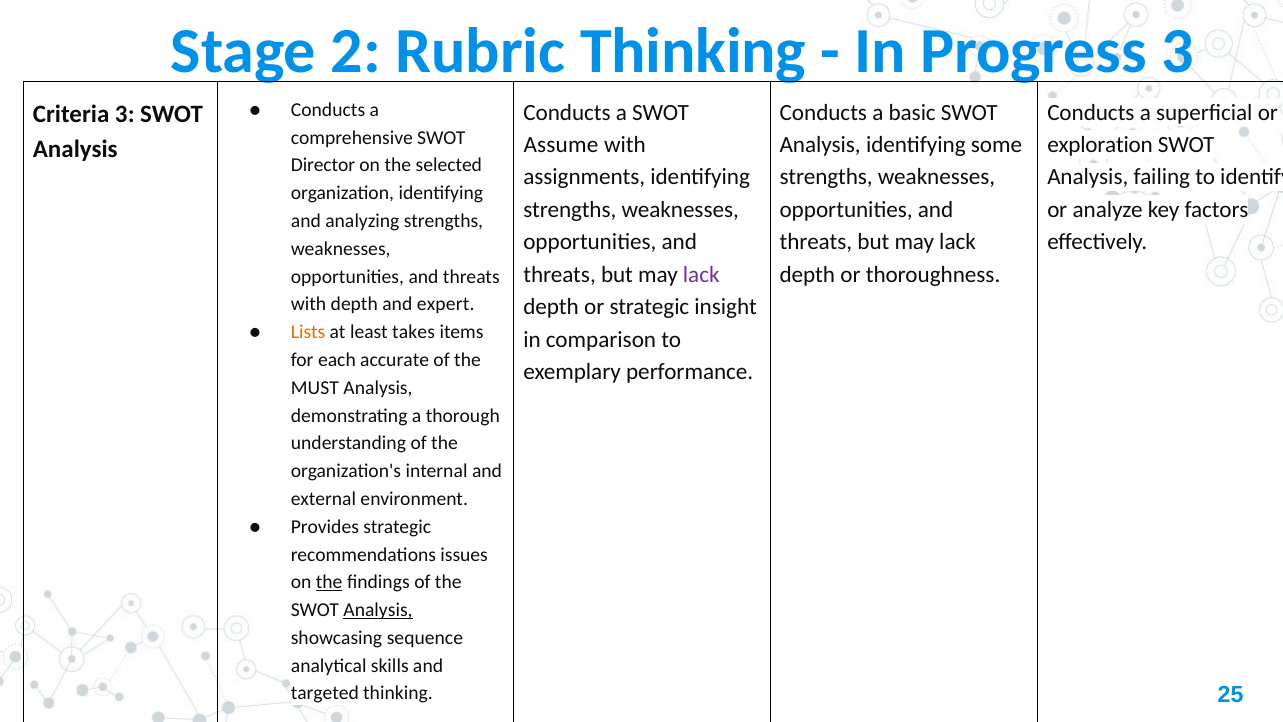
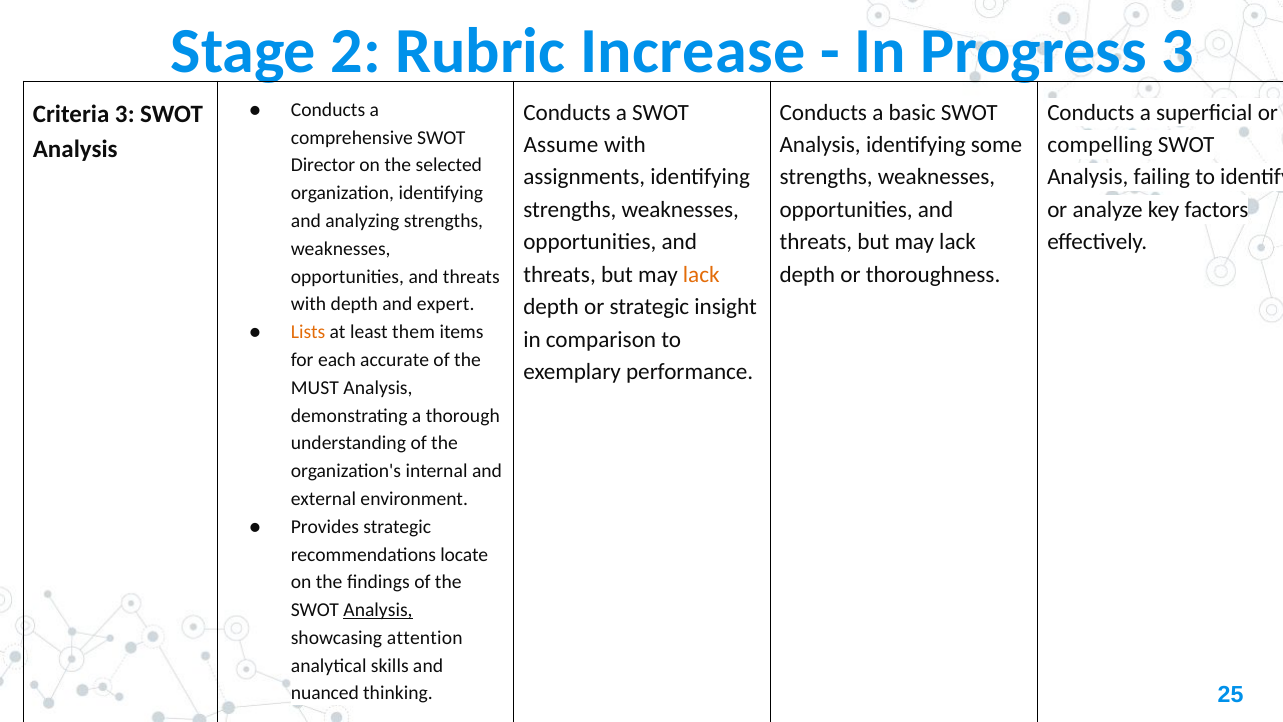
Rubric Thinking: Thinking -> Increase (693, 52)
exploration: exploration -> compelling (1100, 145)
lack colour: purple -> orange (701, 275)
takes: takes -> them (414, 332)
issues: issues -> locate (464, 554)
the underline: present -> none (329, 582)
sequence: sequence -> attention (425, 638)
targeted: targeted -> nuanced (325, 693)
